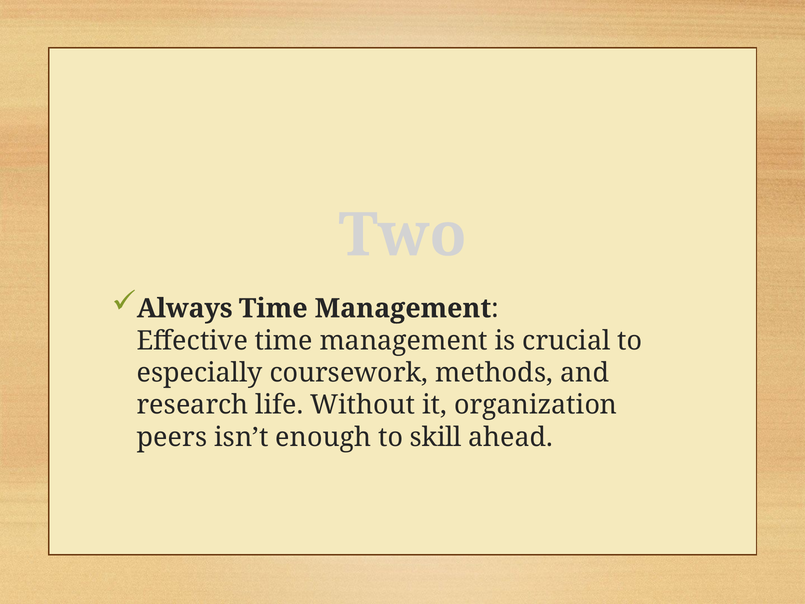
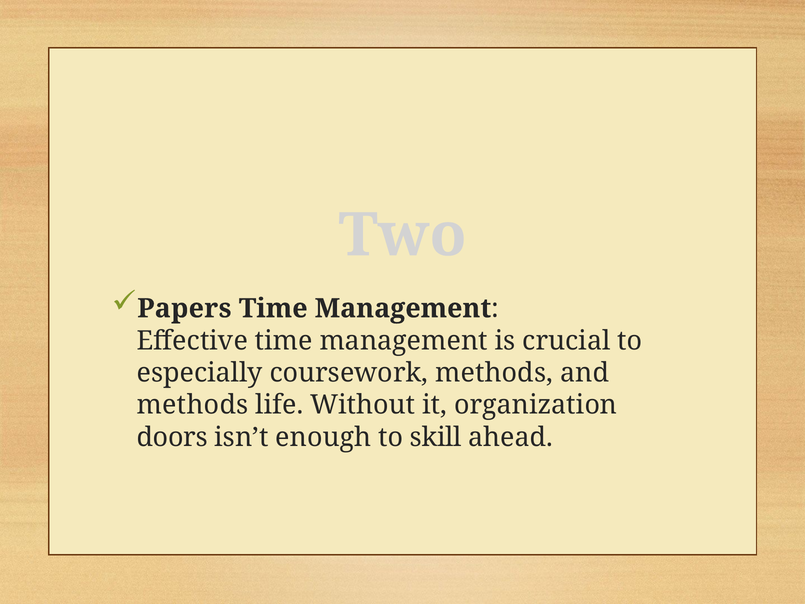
Always: Always -> Papers (184, 308)
research: research -> methods (193, 405)
peers: peers -> doors (172, 437)
